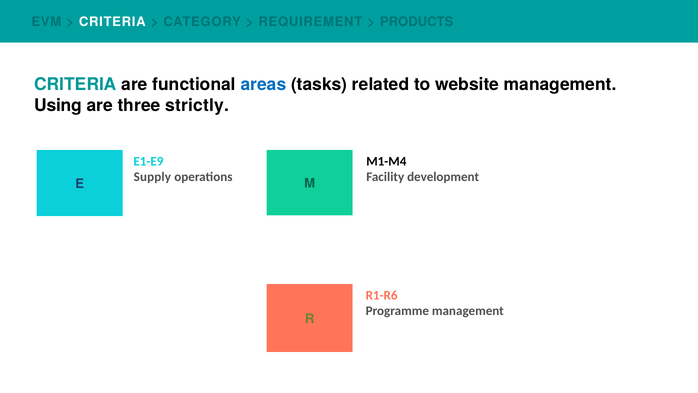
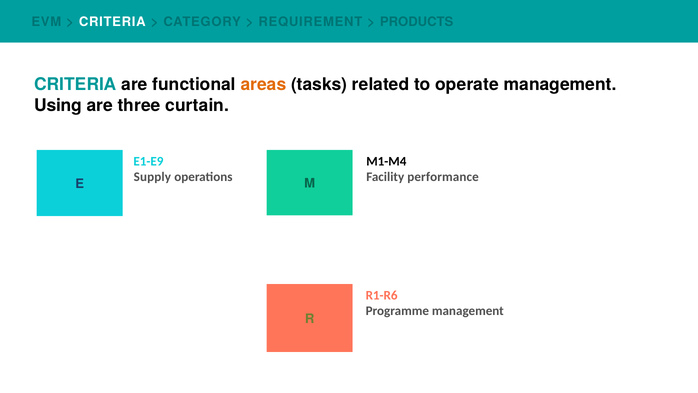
areas colour: blue -> orange (263, 85)
website: website -> operate (467, 85)
strictly: strictly -> curtain (197, 105)
development: development -> performance (443, 177)
